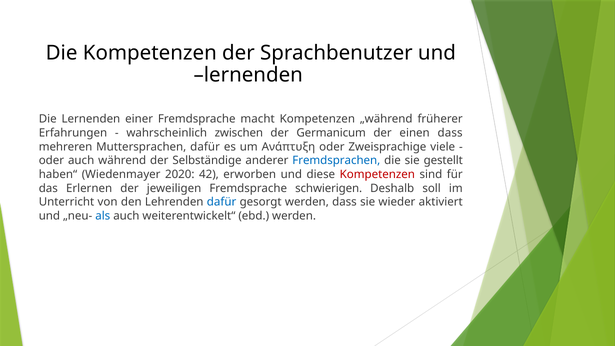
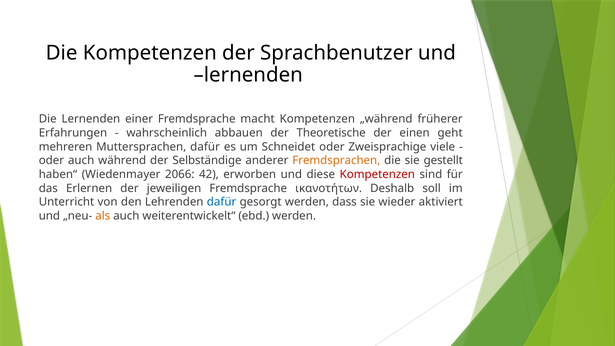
zwischen: zwischen -> abbauen (239, 133)
Germanicum: Germanicum -> Theoretische (331, 133)
einen dass: dass -> geht (450, 133)
Ανάπτυξη: Ανάπτυξη -> Schneidet (288, 147)
Fremdsprachen colour: blue -> orange (336, 161)
2020: 2020 -> 2066 (180, 174)
schwierigen: schwierigen -> ικανοτήτων (329, 188)
als colour: blue -> orange (103, 216)
